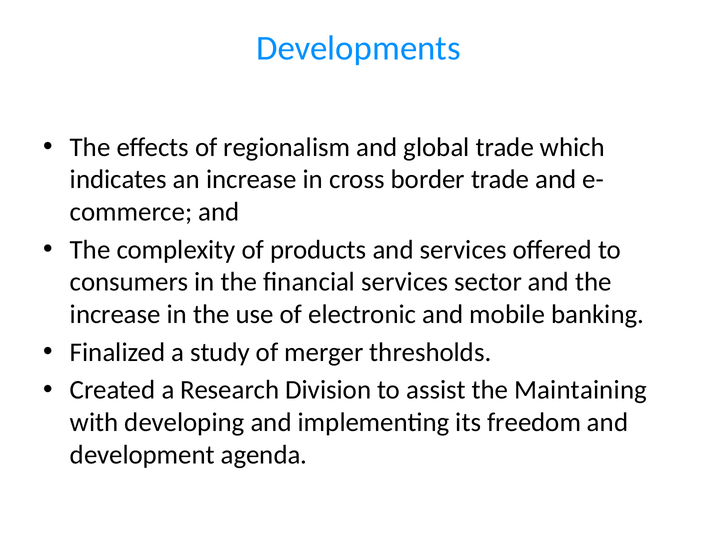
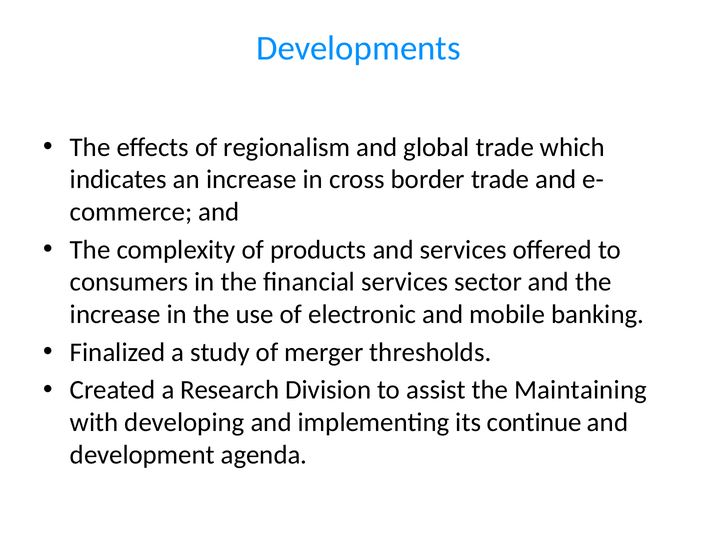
freedom: freedom -> continue (534, 422)
